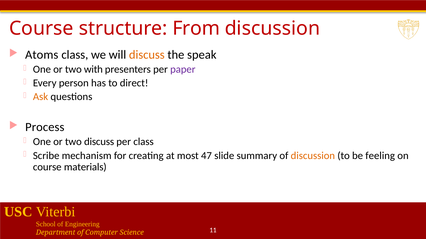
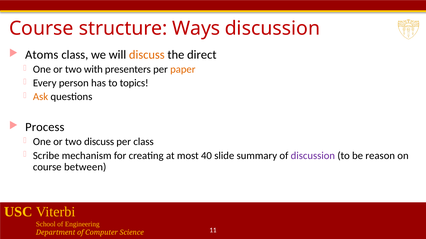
From: From -> Ways (196, 29)
speak: speak -> direct (202, 55)
paper colour: purple -> orange (183, 69)
direct: direct -> topics (134, 83)
47: 47 -> 40 (206, 156)
discussion colour: orange -> purple (313, 156)
feeling: feeling -> reason (380, 156)
materials: materials -> between (85, 167)
